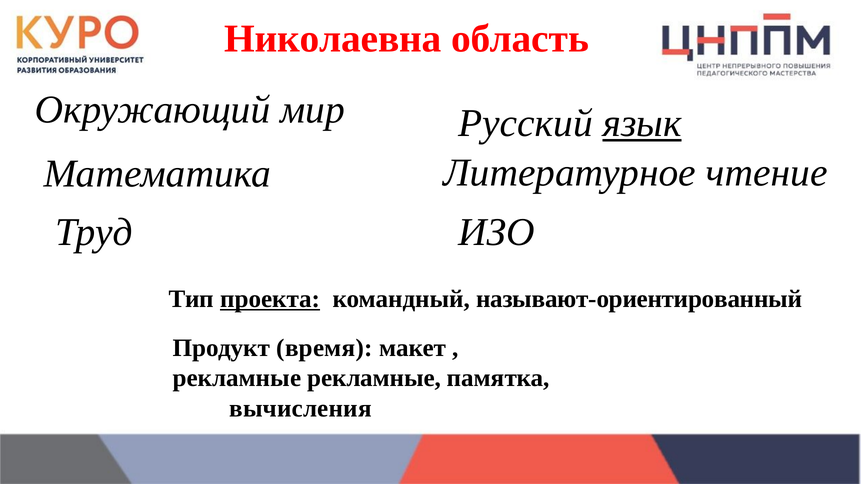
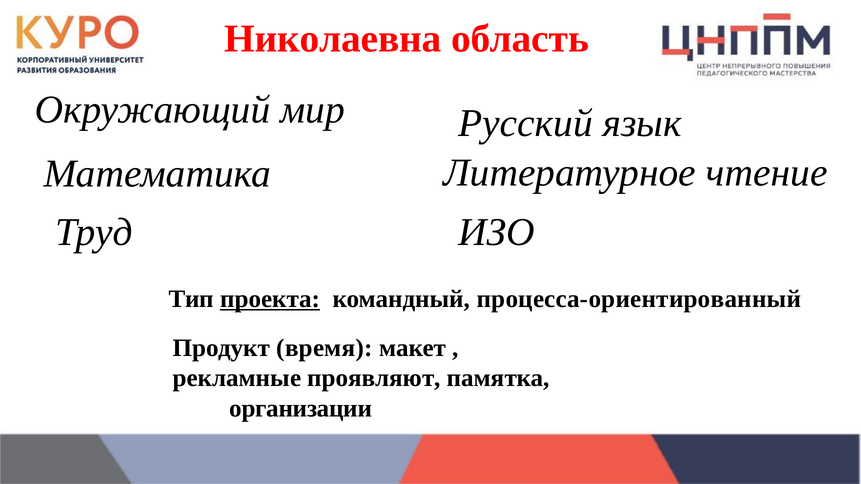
язык underline: present -> none (642, 123)
называют-ориентированный: называют-ориентированный -> процесса-ориентированный (639, 299)
рекламные рекламные: рекламные -> проявляют (374, 378)
вычисления: вычисления -> организации (301, 409)
